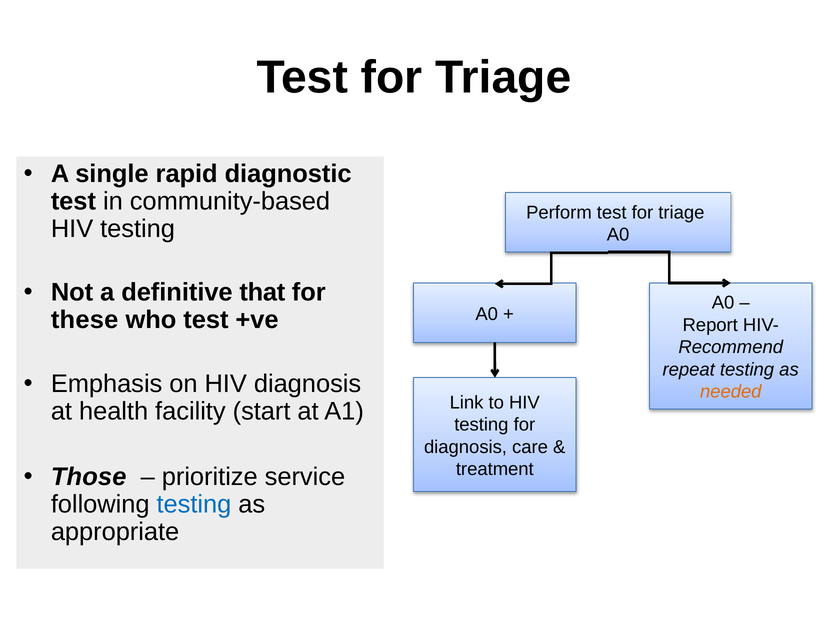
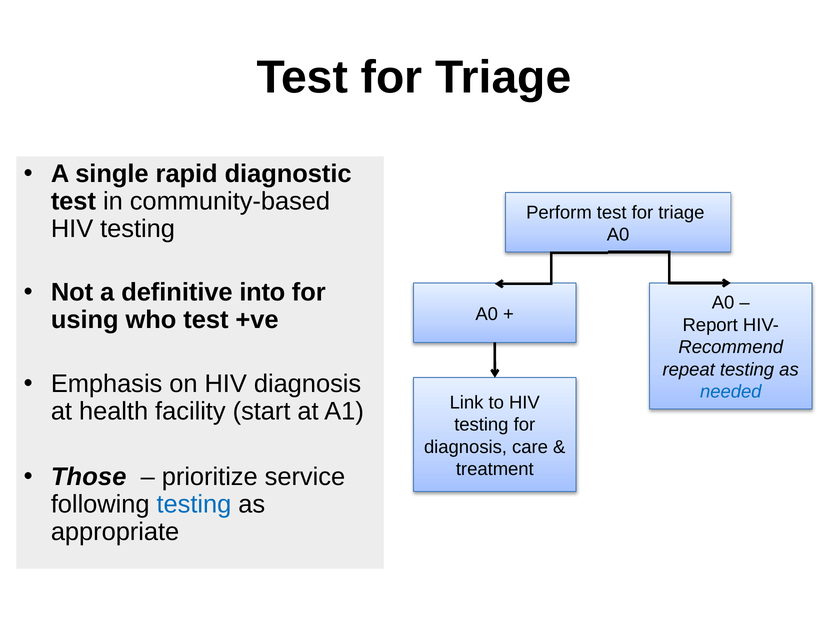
that: that -> into (262, 292)
these: these -> using (85, 320)
needed colour: orange -> blue (731, 392)
